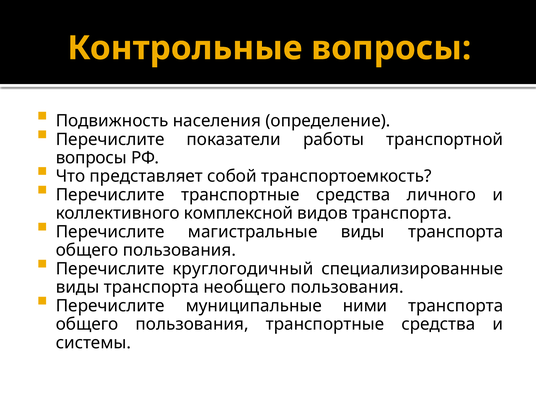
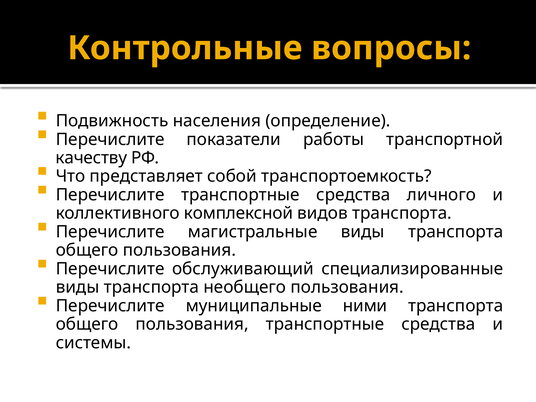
вопросы: вопросы -> качеству (91, 158)
круглогодичный: круглогодичный -> обслуживающий (243, 269)
